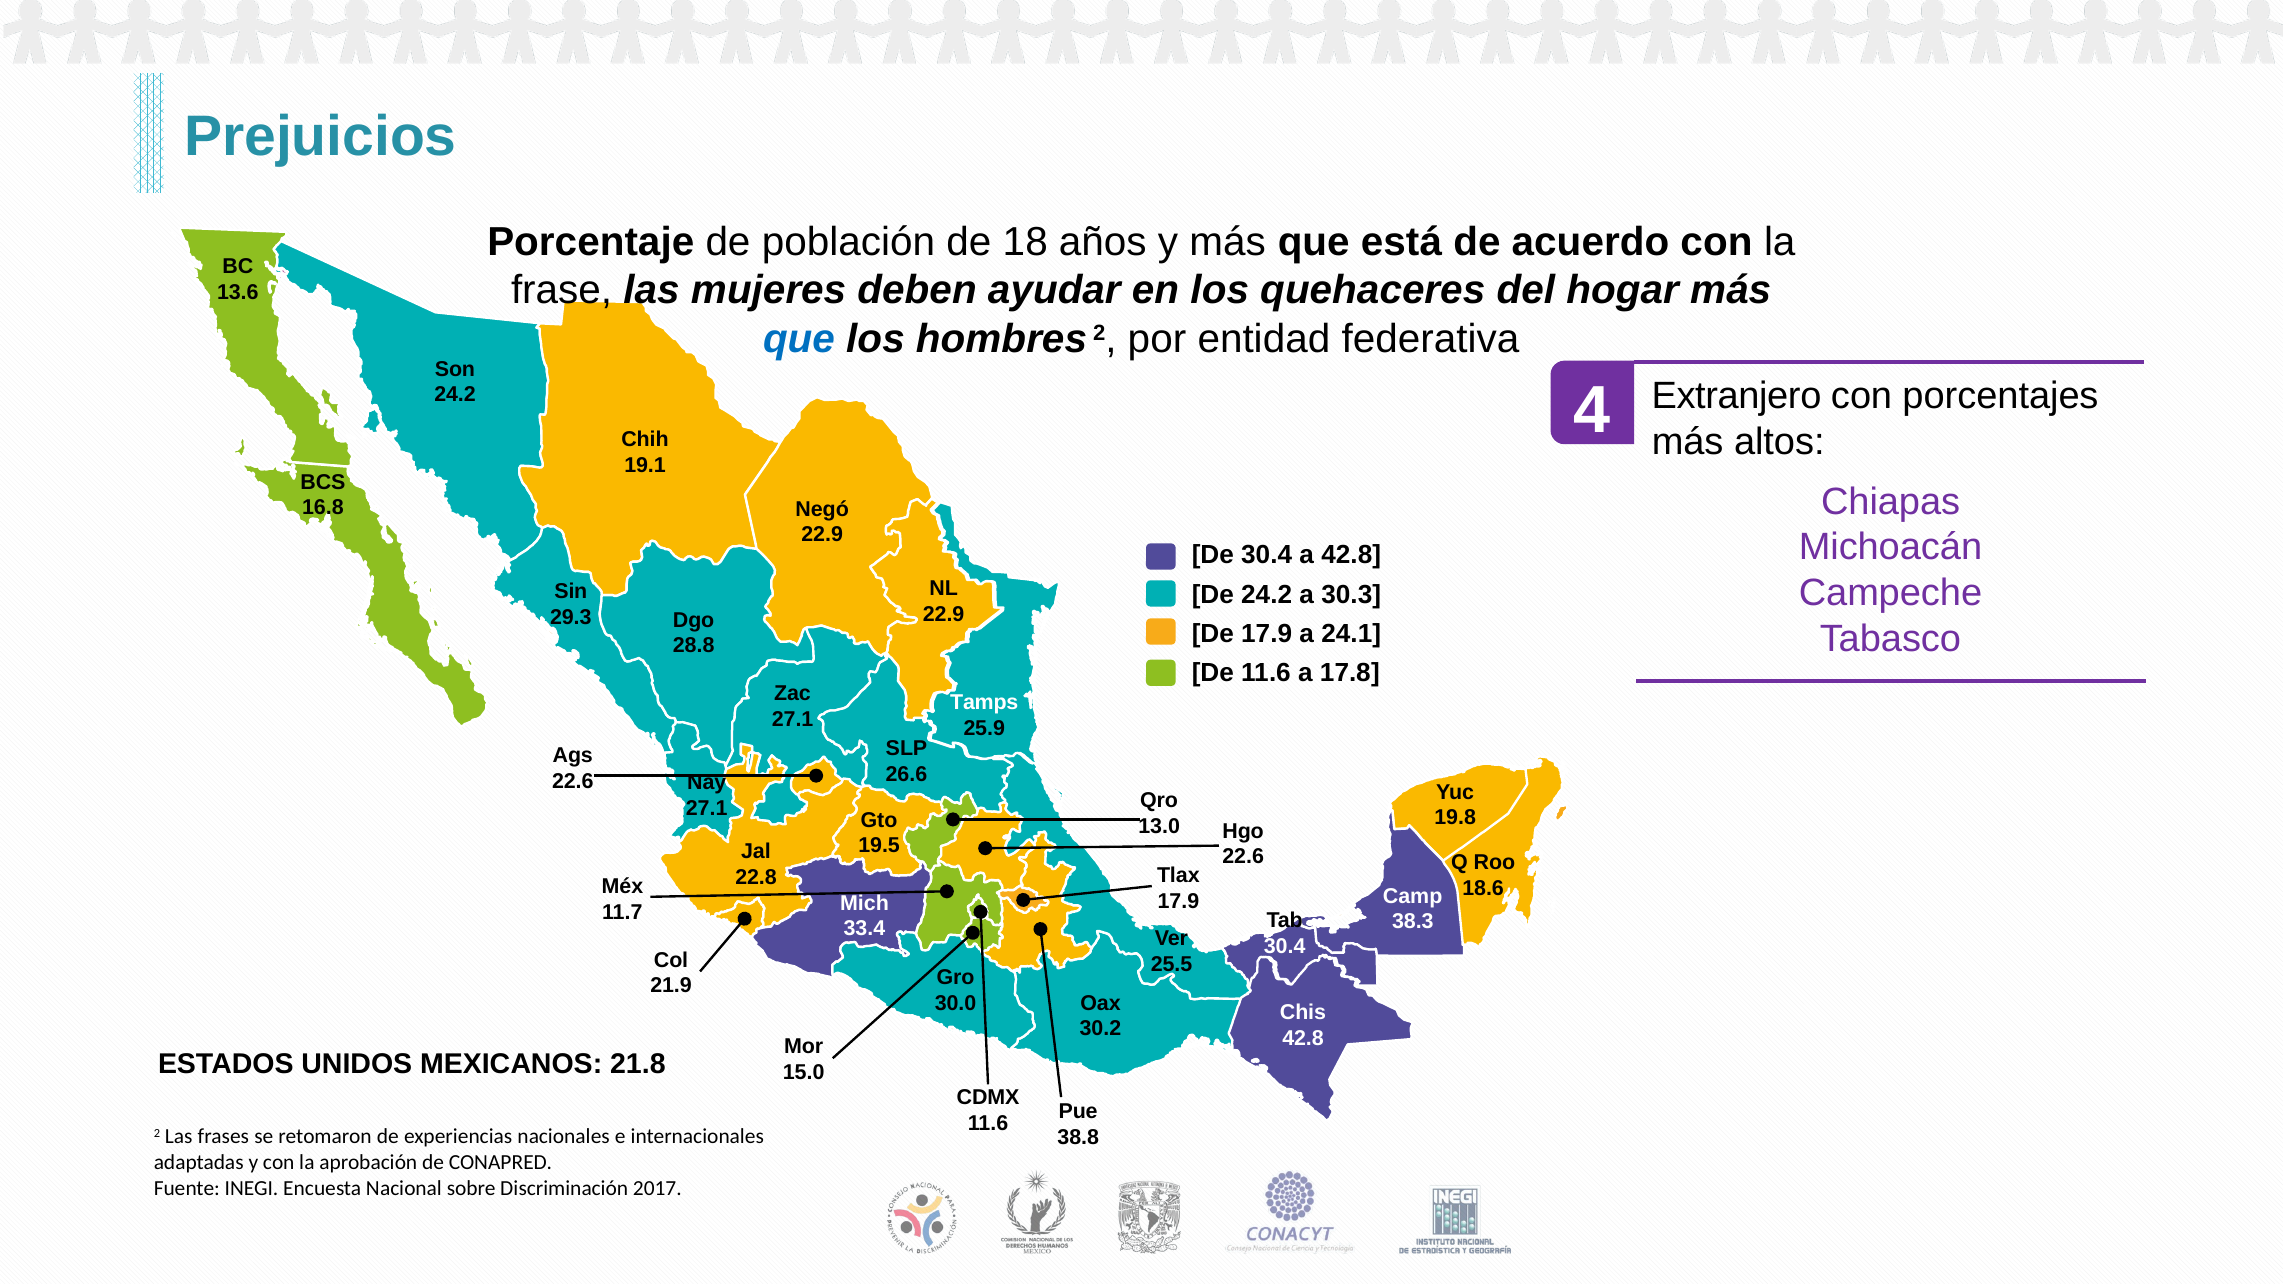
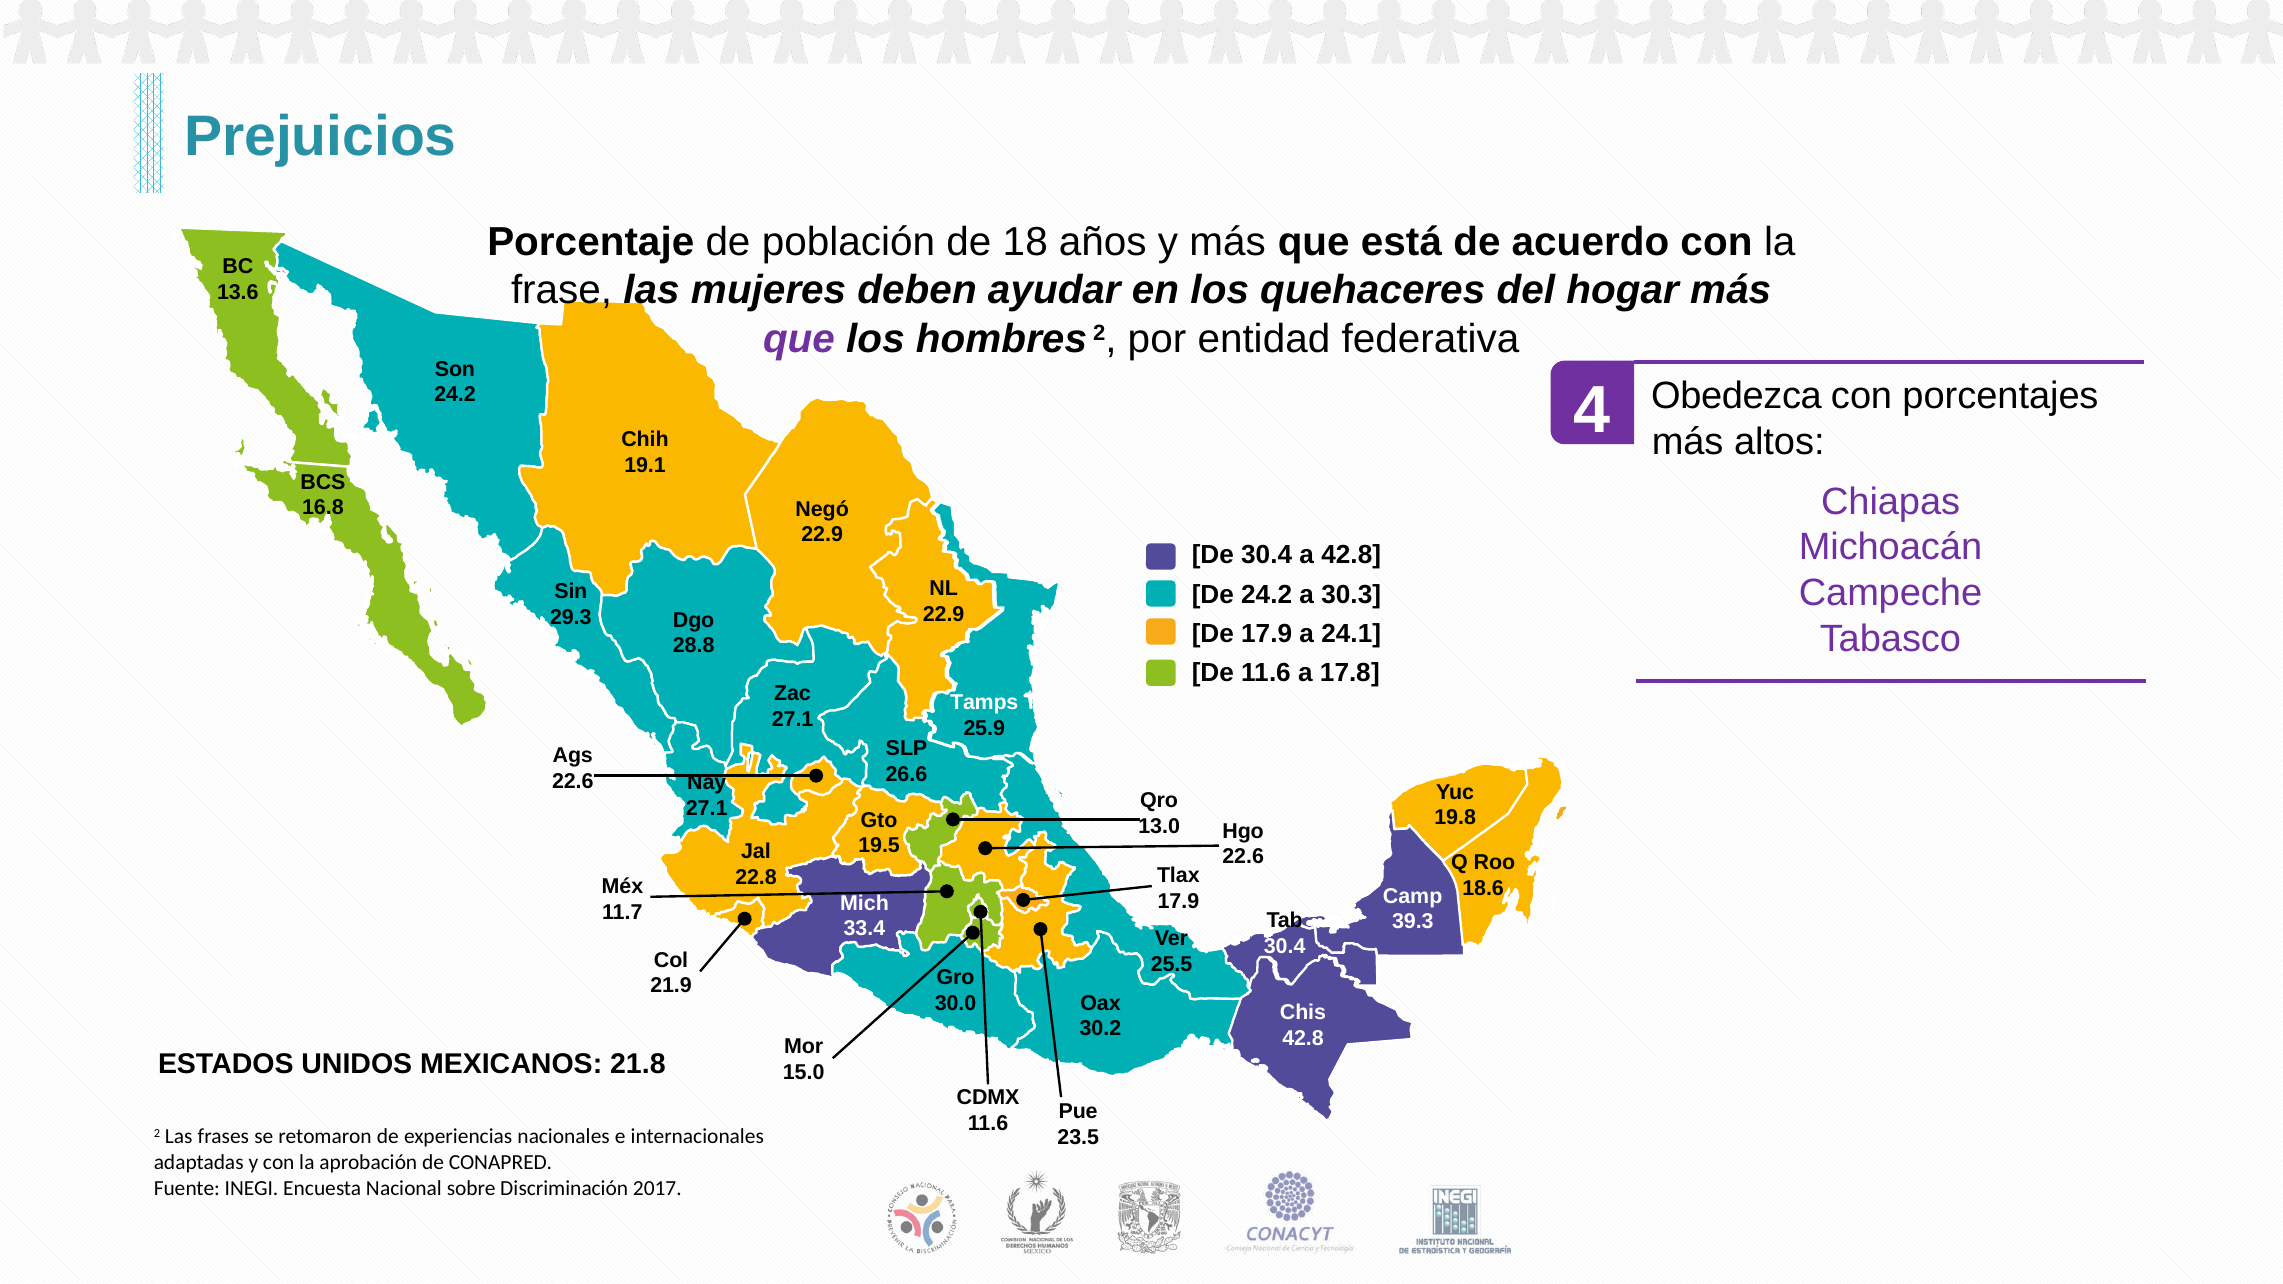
que colour: blue -> purple (799, 339)
Extranjero: Extranjero -> Obedezca (1737, 396)
38.3: 38.3 -> 39.3 (1413, 922)
38.8: 38.8 -> 23.5 (1078, 1138)
